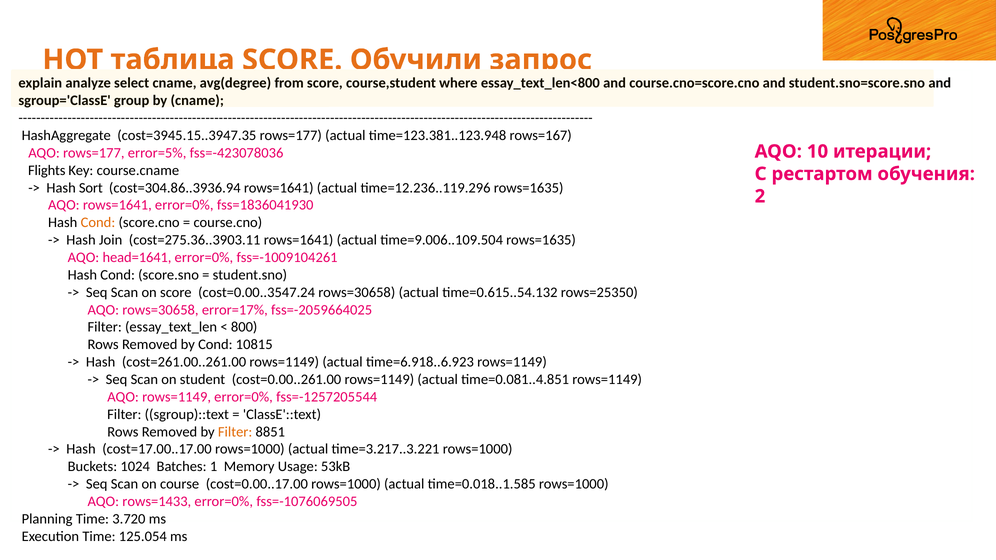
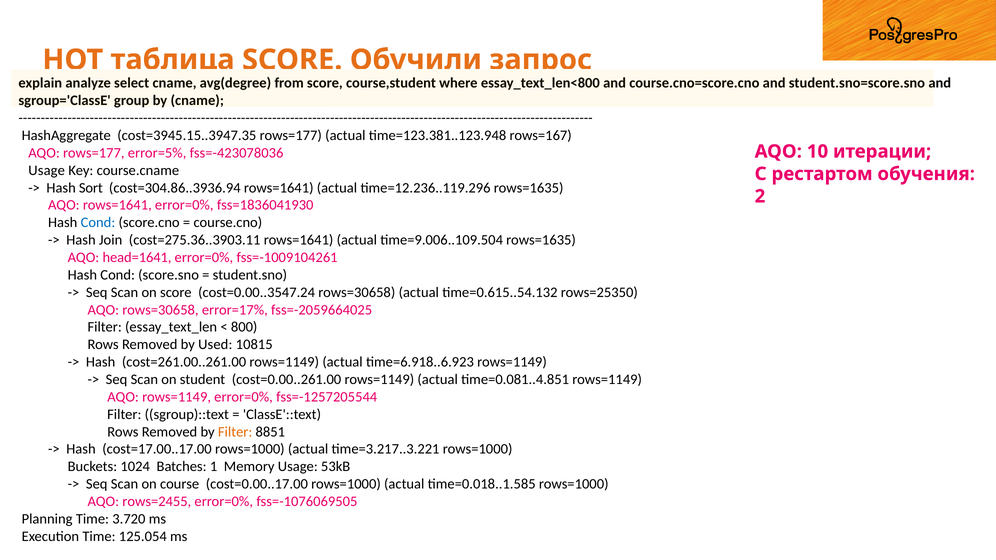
Flights: Flights -> Usage (47, 170)
Cond colour: orange -> blue (98, 223)
by Cond: Cond -> Used (215, 345)
rows=1433: rows=1433 -> rows=2455 (157, 502)
